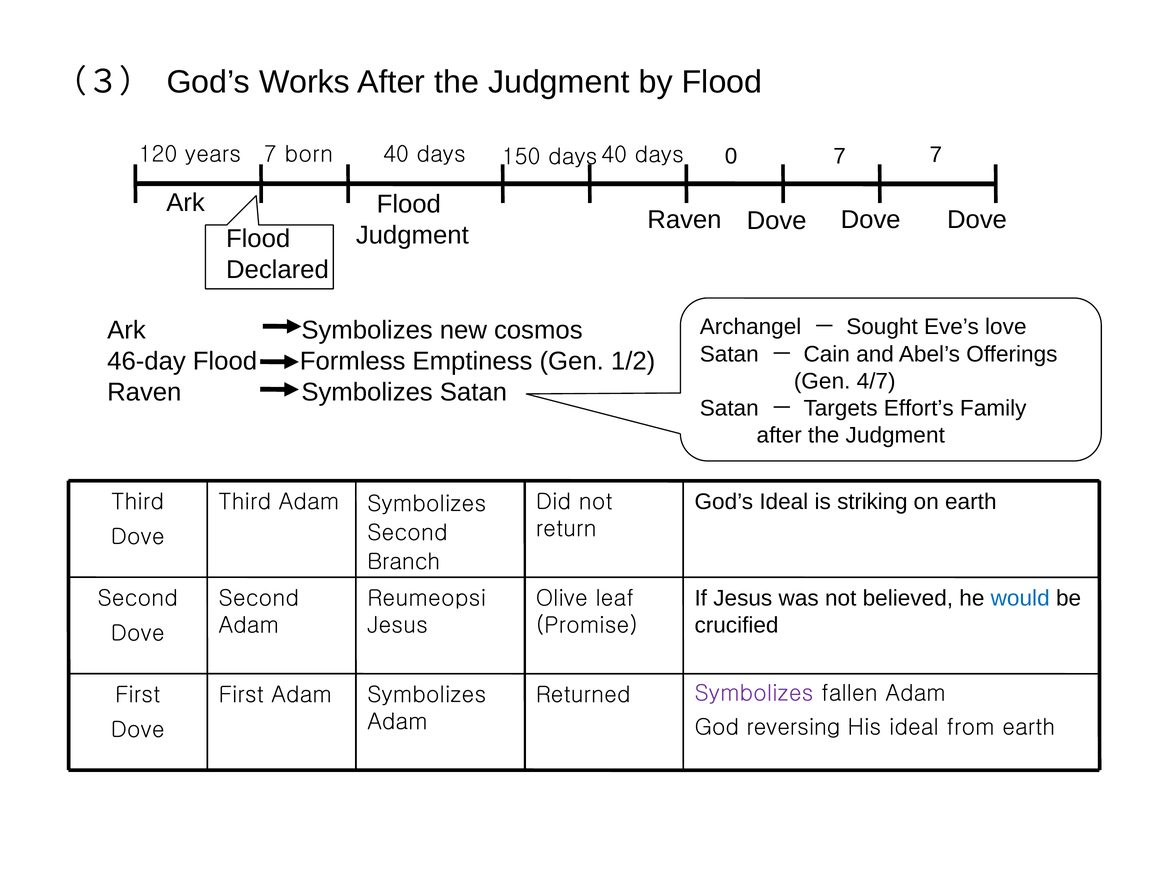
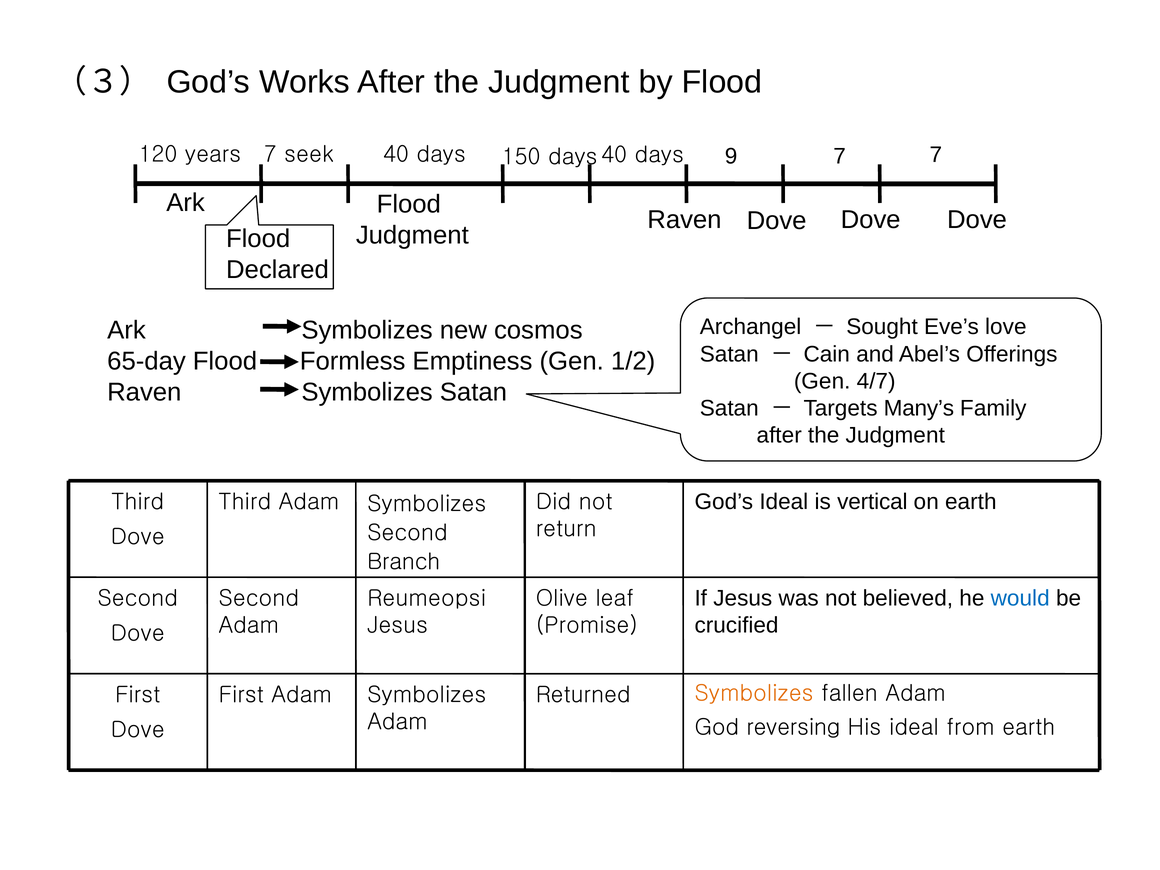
born: born -> seek (309, 154)
0: 0 -> 9 (731, 156)
46-day: 46-day -> 65-day (147, 361)
Effort’s: Effort’s -> Many’s (919, 408)
striking: striking -> vertical (872, 502)
Symbolizes colour: purple -> orange (754, 693)
